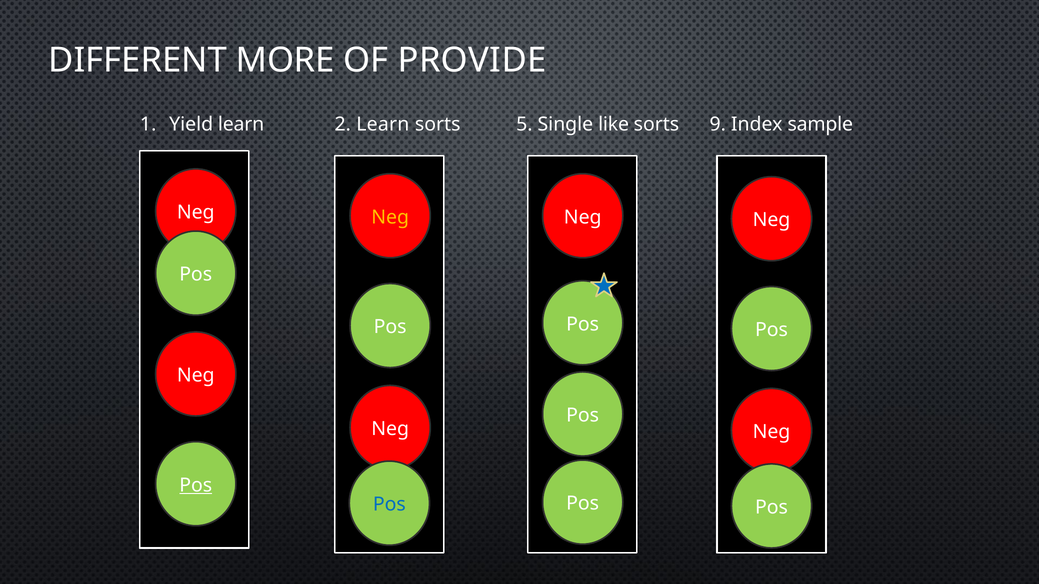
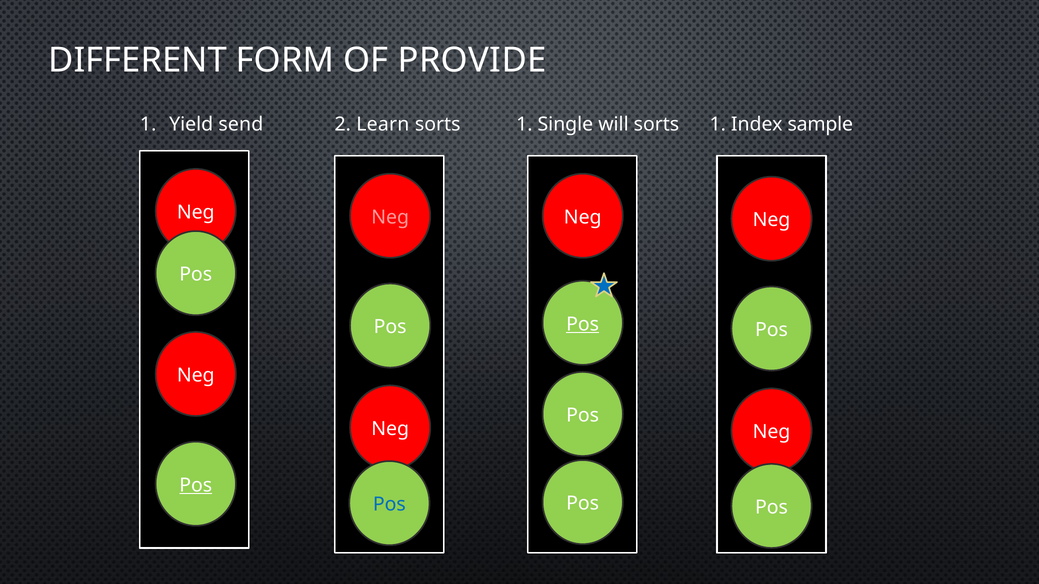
MORE: MORE -> FORM (285, 60)
Yield learn: learn -> send (241, 124)
5: 5 -> 1 (524, 124)
like: like -> will (613, 124)
9: 9 -> 1 (718, 124)
Neg colour: yellow -> pink (390, 217)
Pos underline: none -> present (583, 324)
